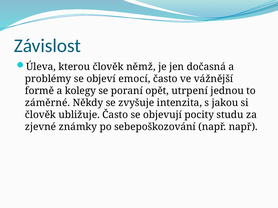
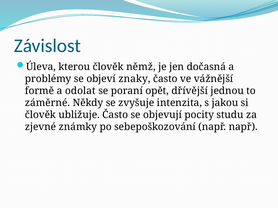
emocí: emocí -> znaky (134, 79)
kolegy: kolegy -> odolat (80, 91)
utrpení: utrpení -> dřívější (190, 91)
